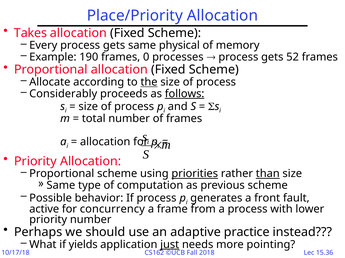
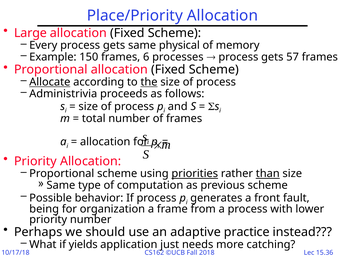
Takes: Takes -> Large (30, 33)
190: 190 -> 150 (89, 57)
0: 0 -> 6 (146, 57)
52: 52 -> 57 (293, 57)
Allocate underline: none -> present (50, 82)
Considerably: Considerably -> Administrivia (63, 94)
follows underline: present -> none (185, 94)
active: active -> being (44, 210)
concurrency: concurrency -> organization (112, 210)
just underline: present -> none (170, 245)
pointing: pointing -> catching (271, 245)
